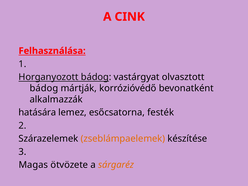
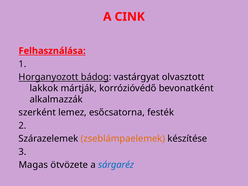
bádog: bádog -> lakkok (44, 88)
hatására: hatására -> szerként (37, 113)
sárgaréz colour: orange -> blue (116, 165)
